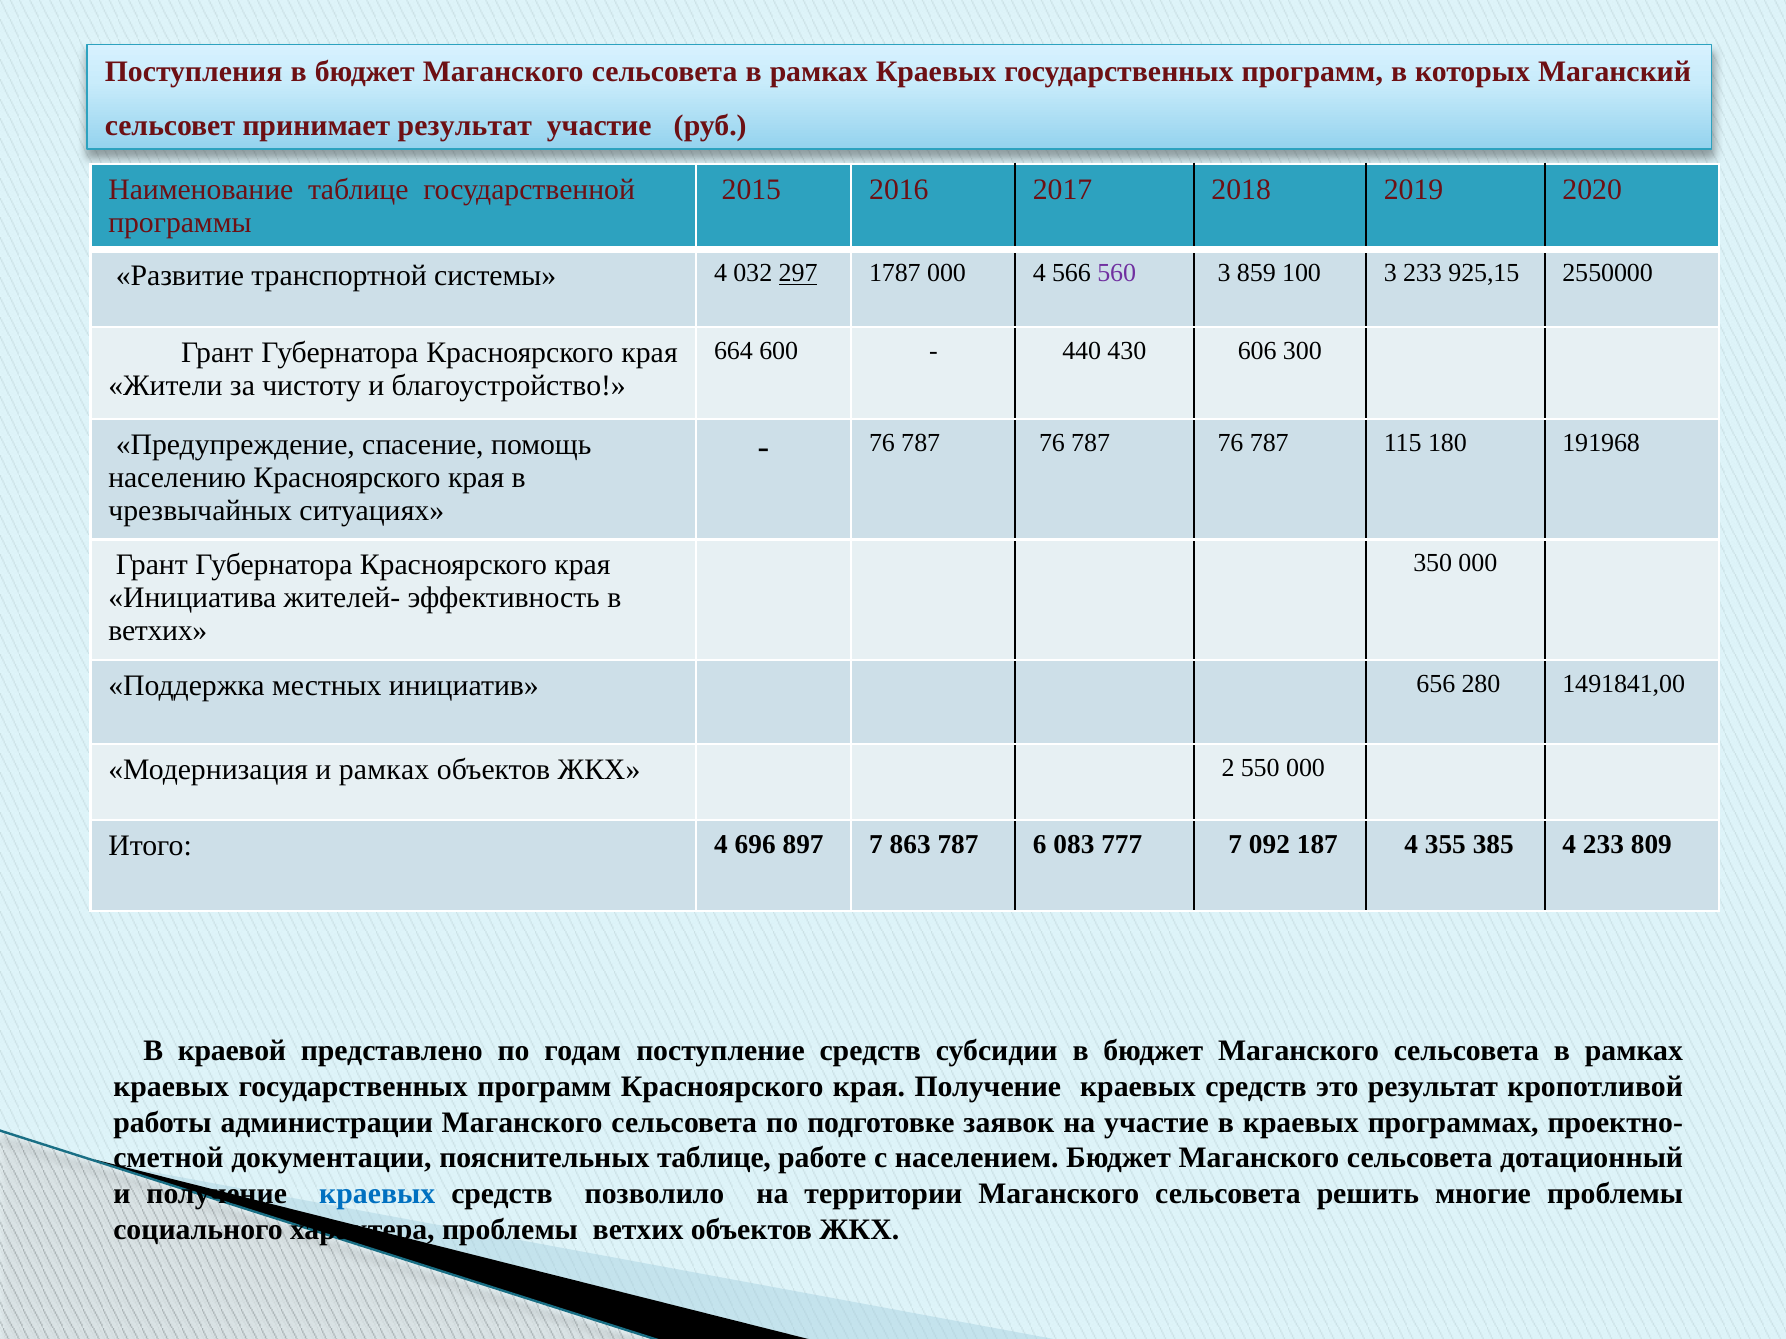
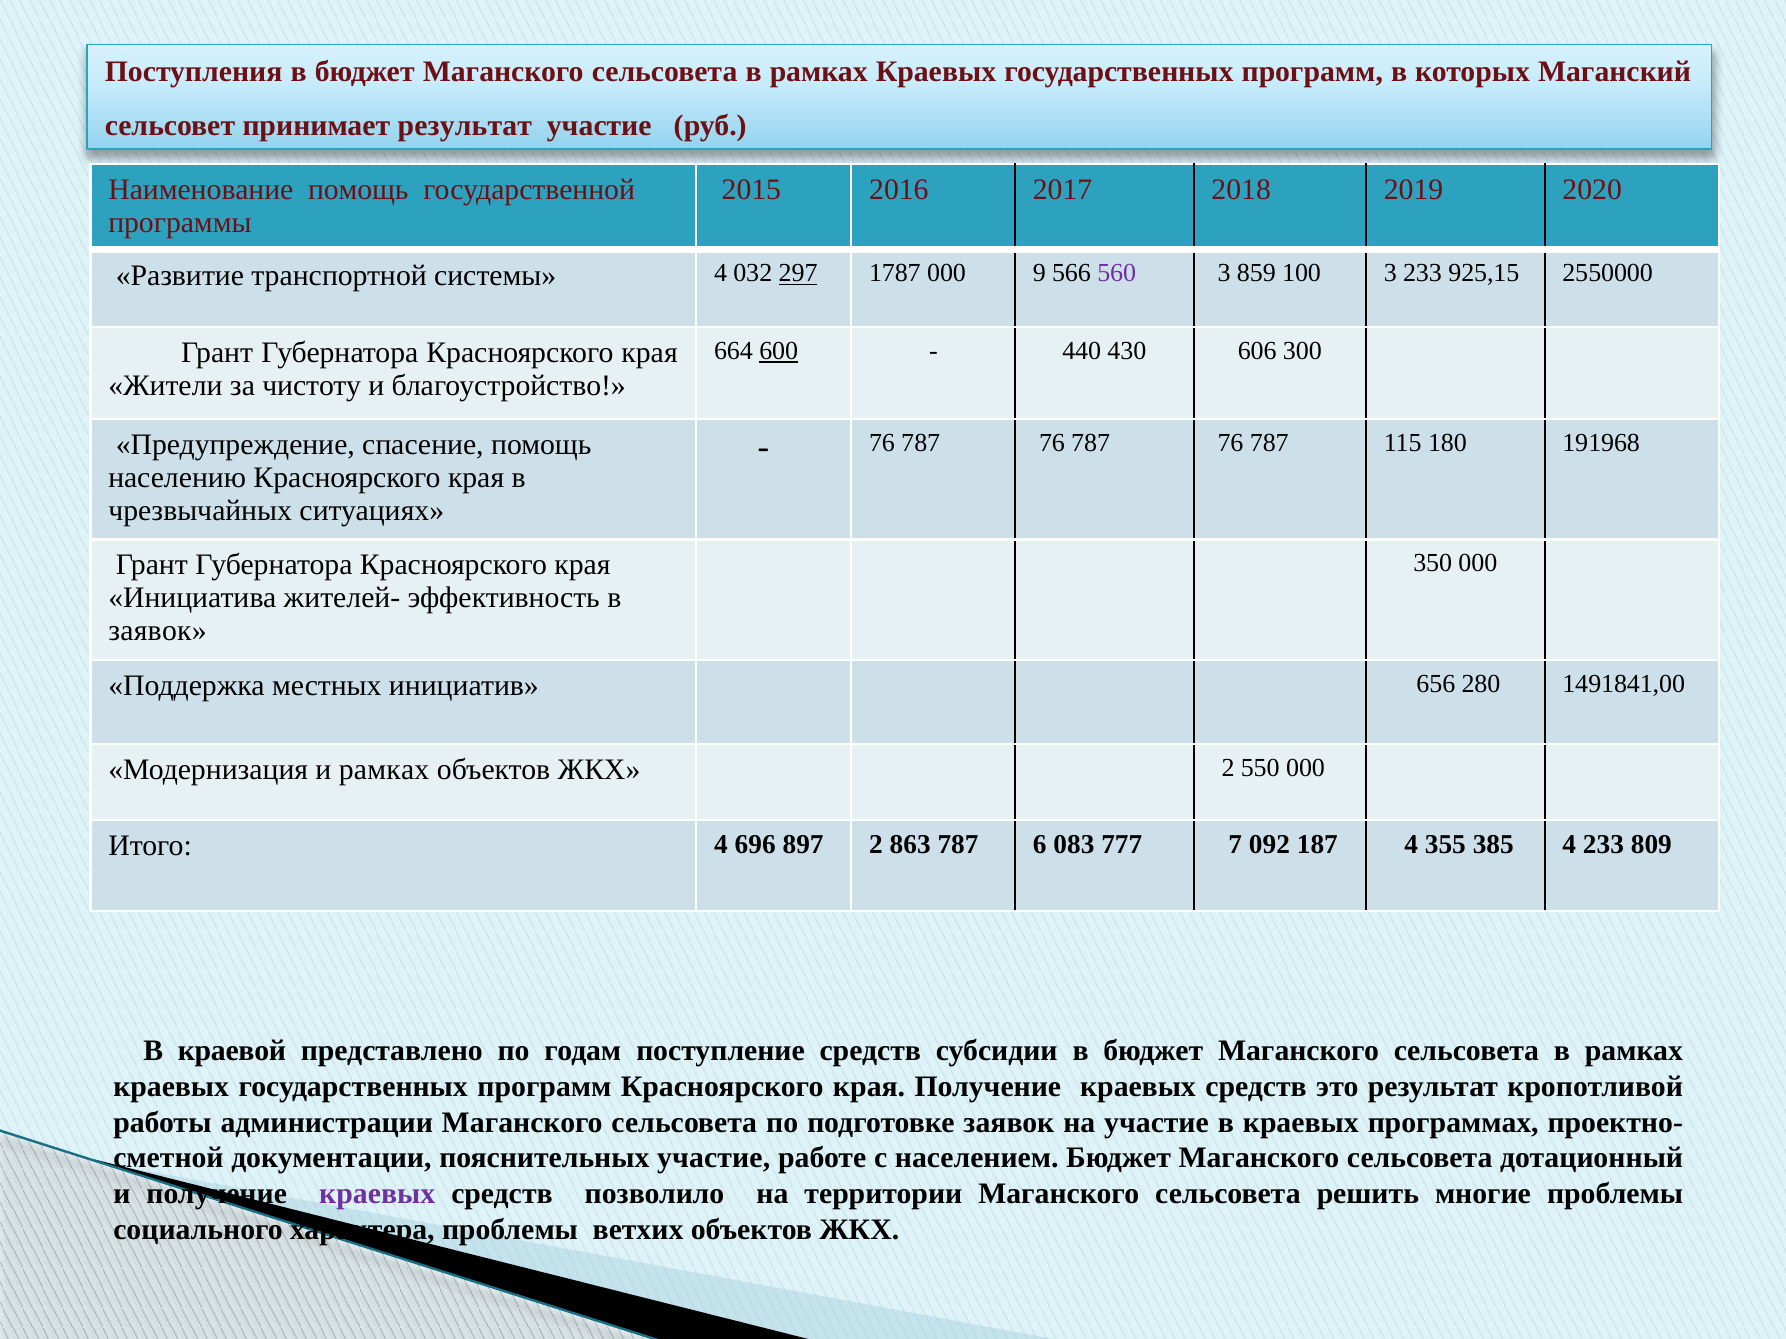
Наименование таблице: таблице -> помощь (358, 189)
000 4: 4 -> 9 (1039, 273)
600 underline: none -> present (779, 351)
ветхих: ветхих -> заявок (158, 631)
897 7: 7 -> 2 (876, 844)
пояснительных таблице: таблице -> участие (714, 1158)
краевых colour: blue -> purple (377, 1194)
